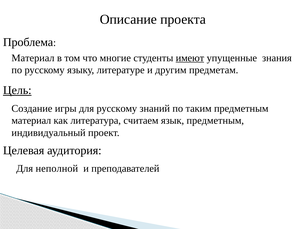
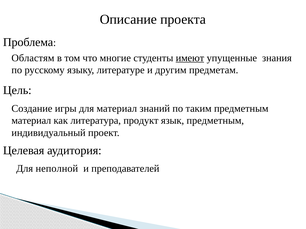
Материал: Материал -> Областям (33, 58)
Цель underline: present -> none (17, 91)
для русскому: русскому -> материал (117, 109)
считаем: считаем -> продукт (141, 121)
